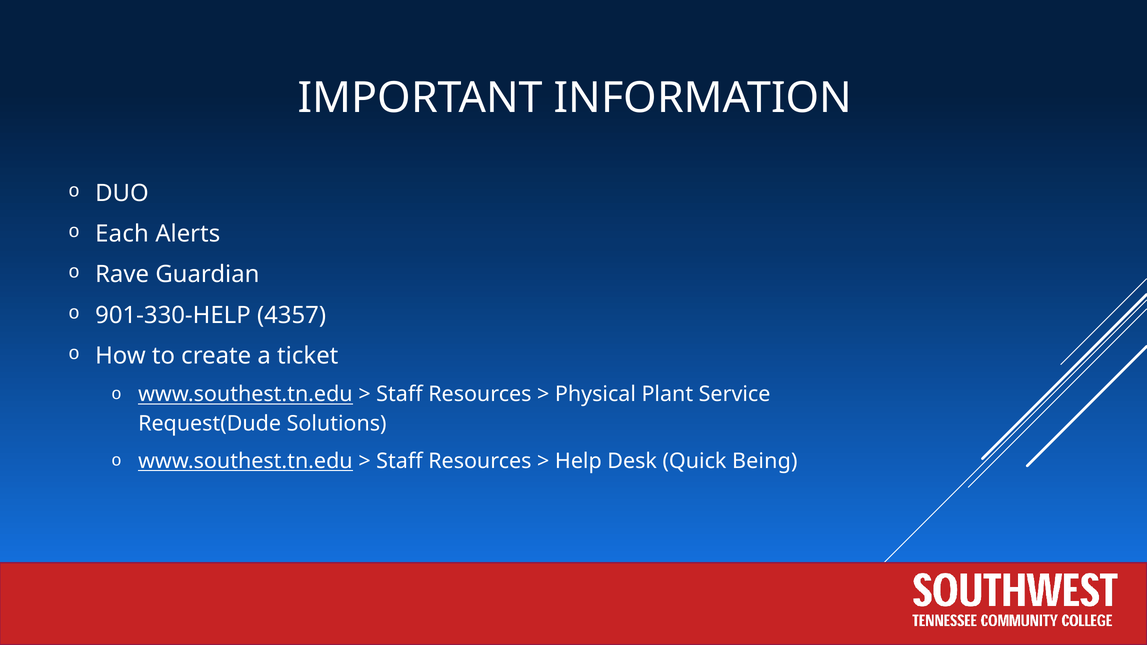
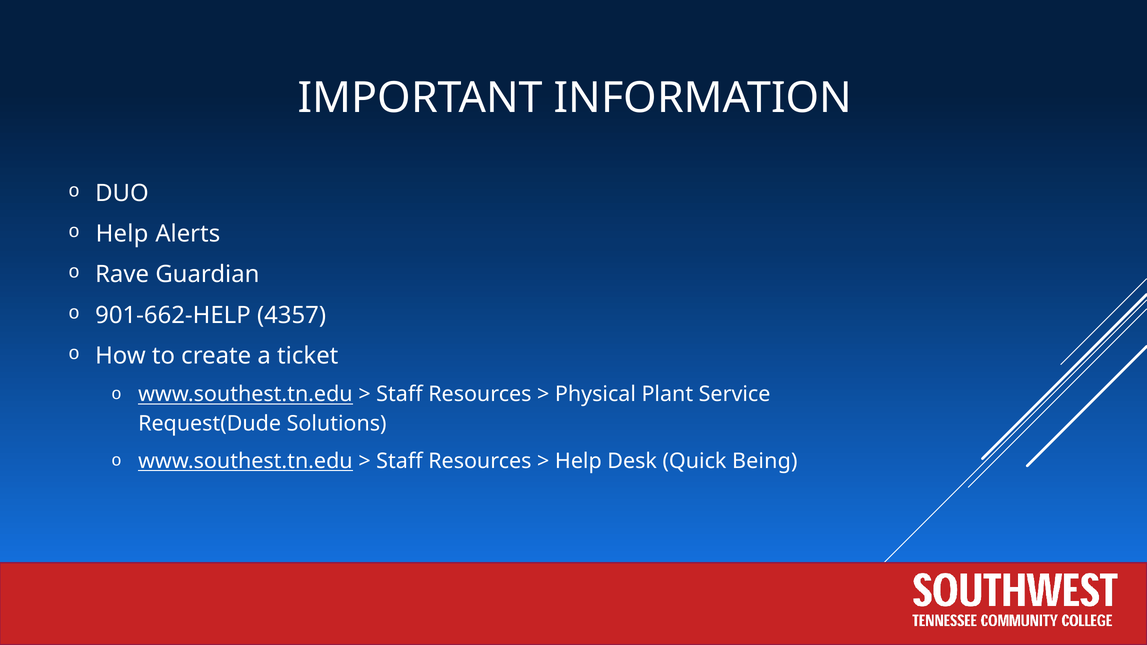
Each: Each -> Help (122, 234)
901-330-HELP: 901-330-HELP -> 901-662-HELP (173, 315)
